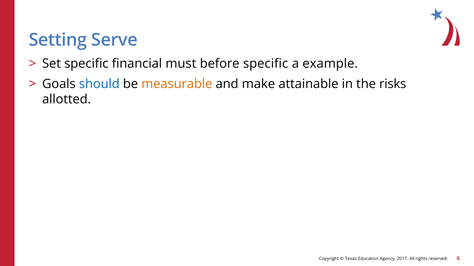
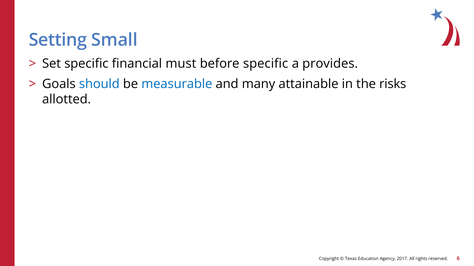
Serve: Serve -> Small (114, 40)
example: example -> provides (330, 64)
measurable colour: orange -> blue (177, 84)
make: make -> many (259, 84)
